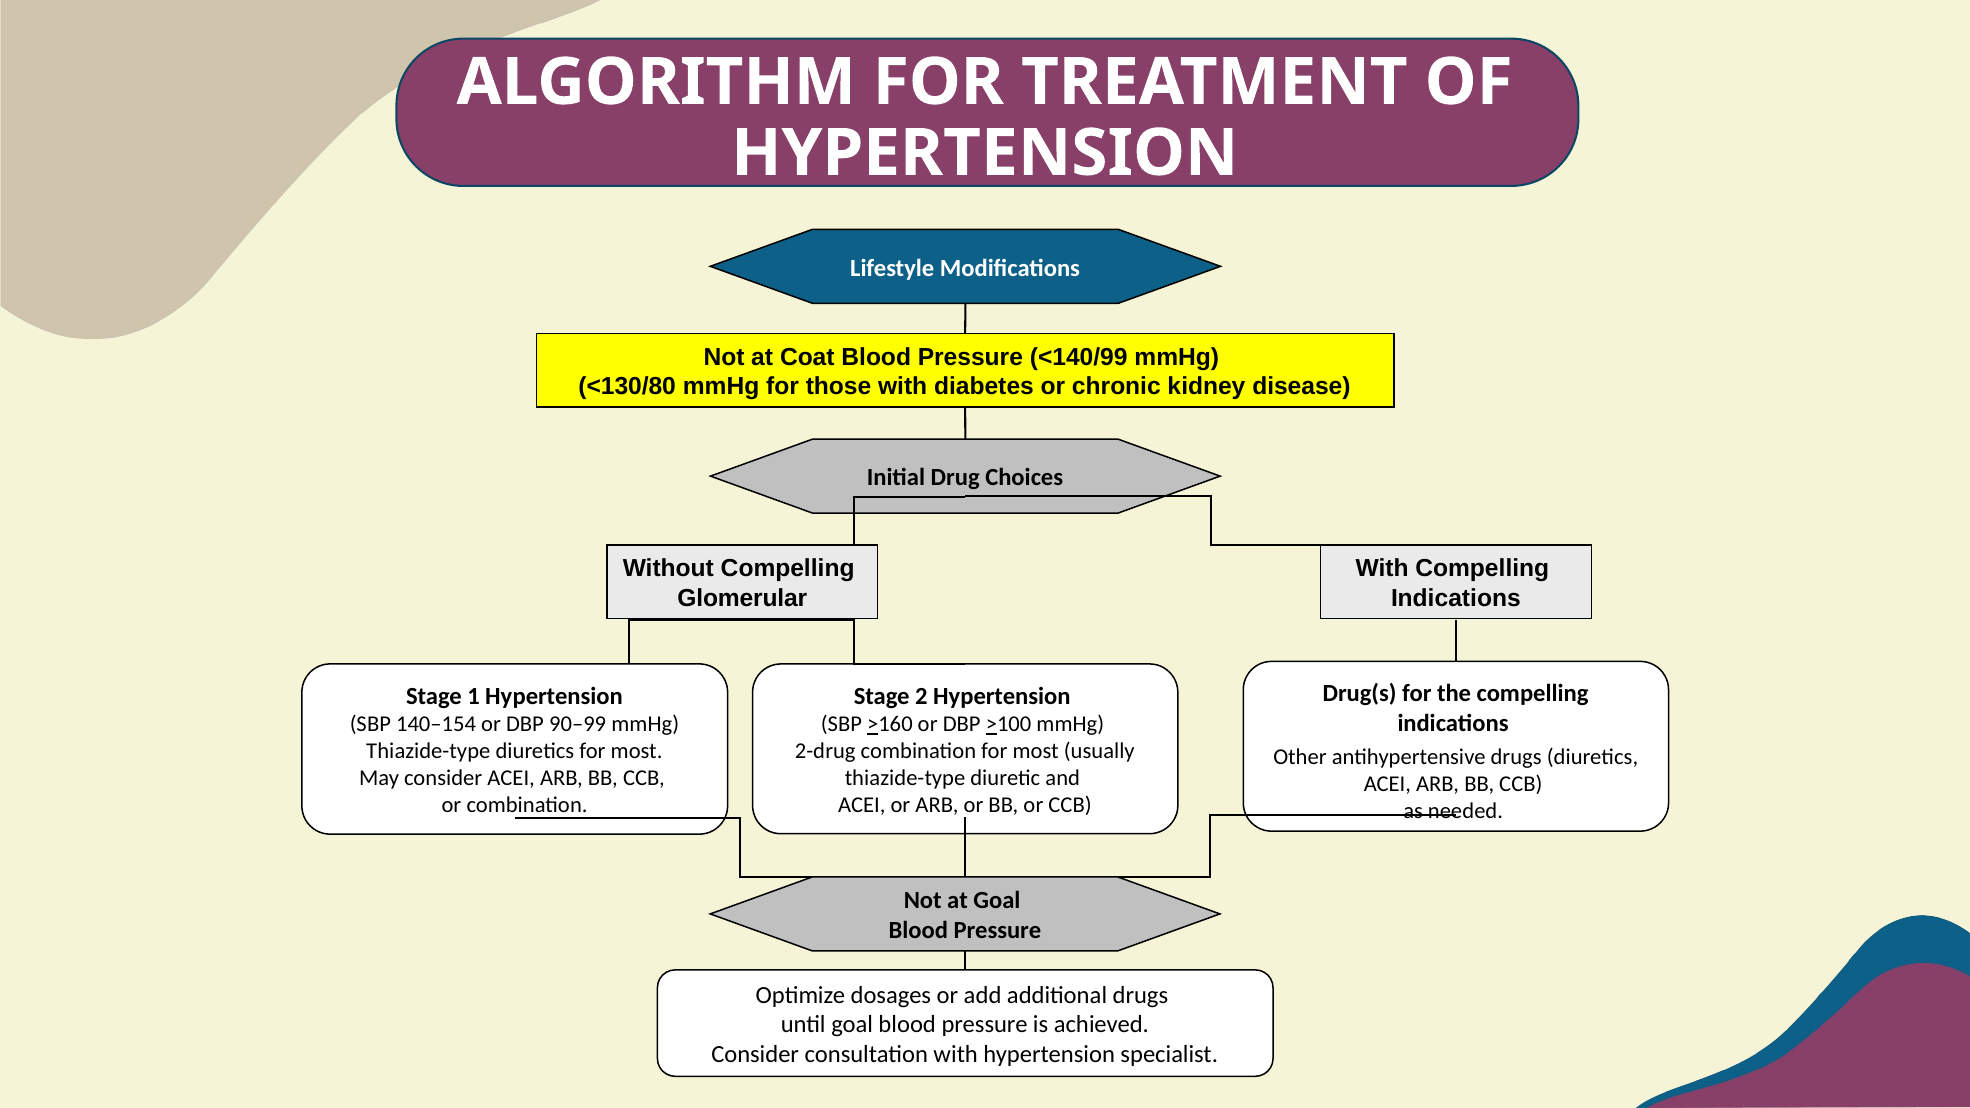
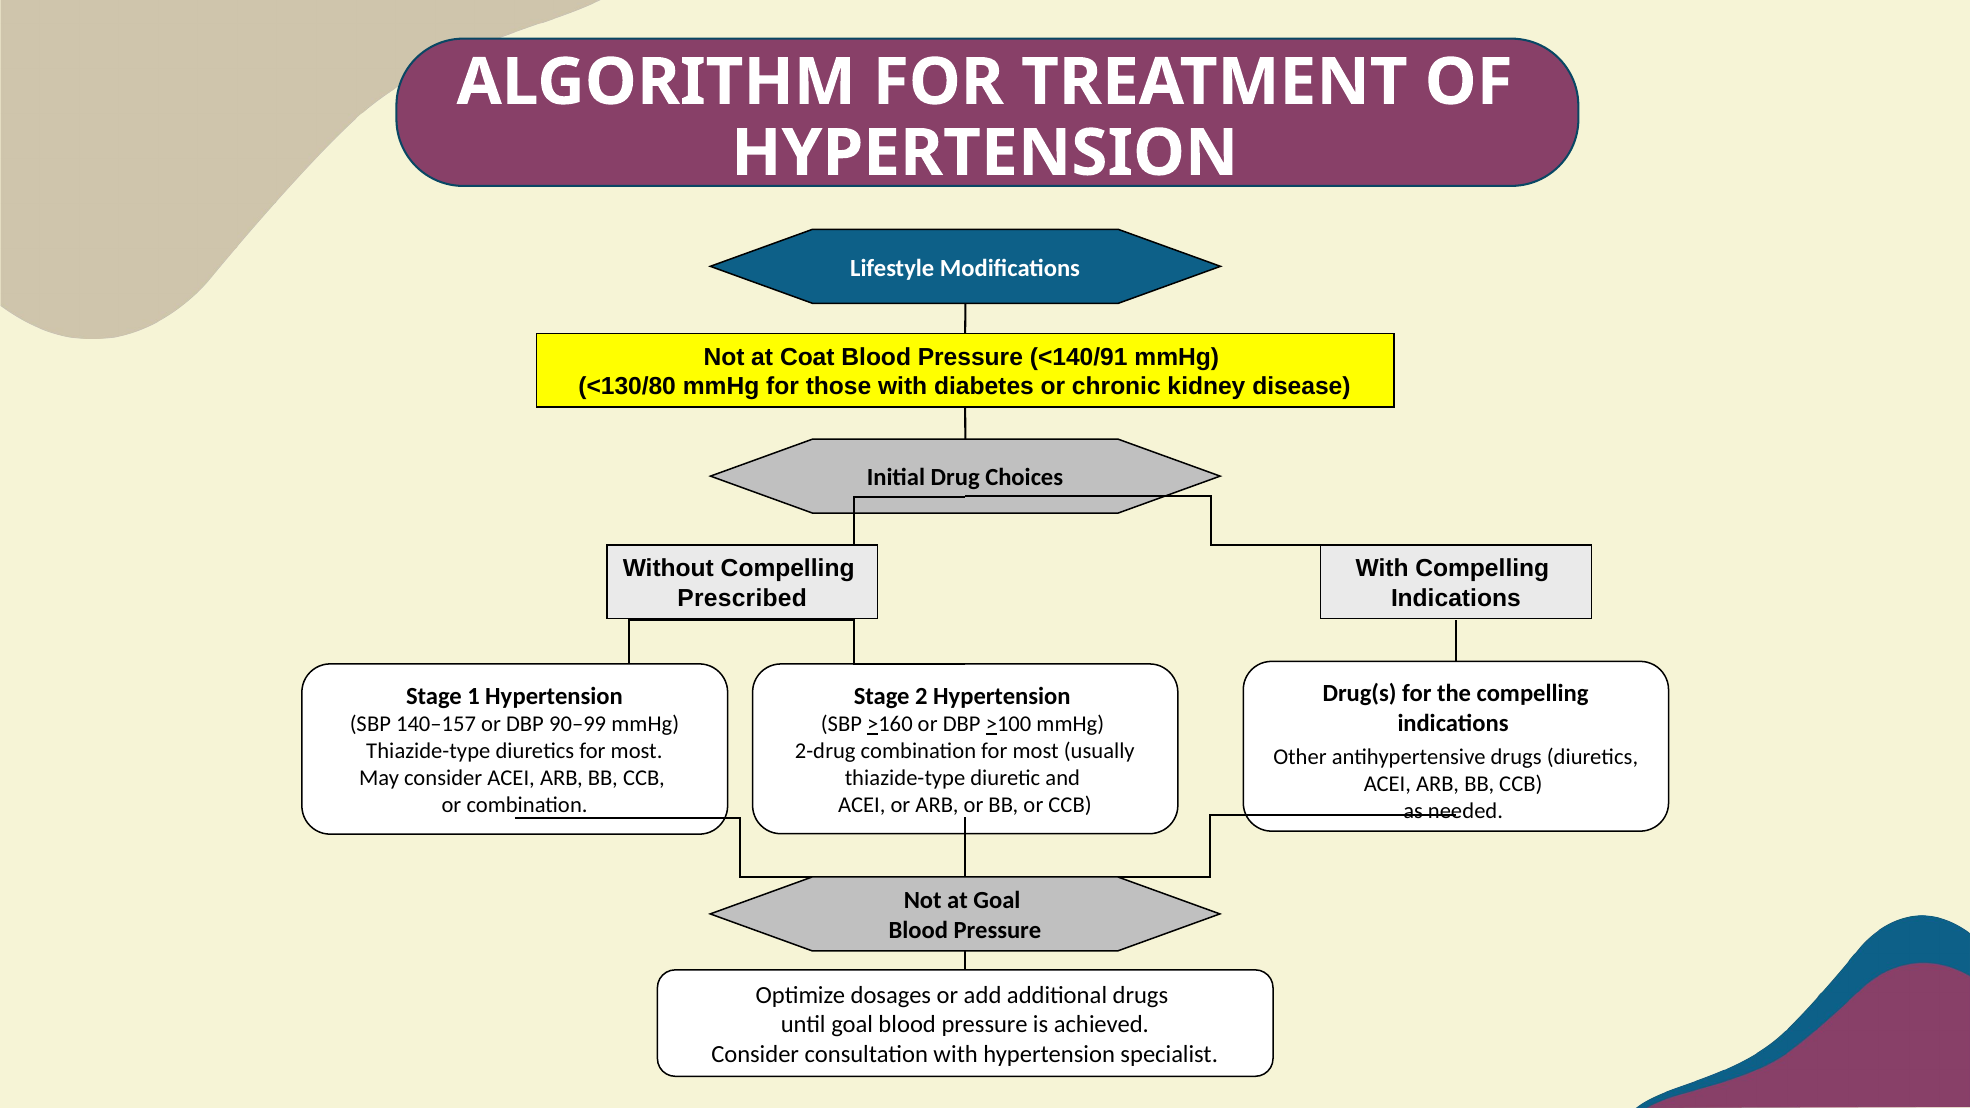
<140/99: <140/99 -> <140/91 (1079, 357)
Glomerular: Glomerular -> Prescribed (742, 598)
140–154: 140–154 -> 140–157 (436, 724)
